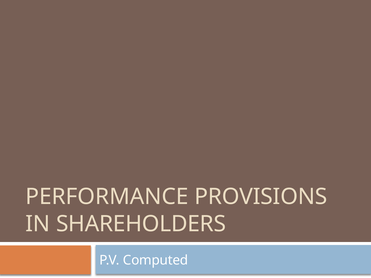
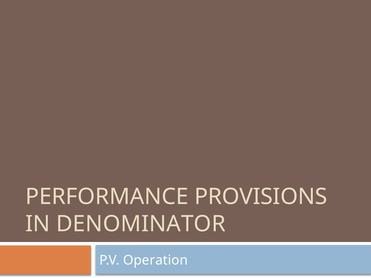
SHAREHOLDERS: SHAREHOLDERS -> DENOMINATOR (141, 224)
Computed: Computed -> Operation (155, 260)
